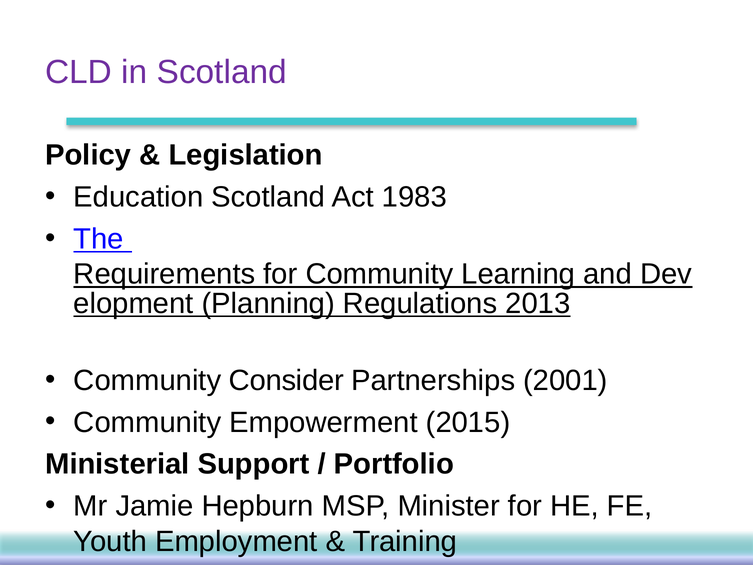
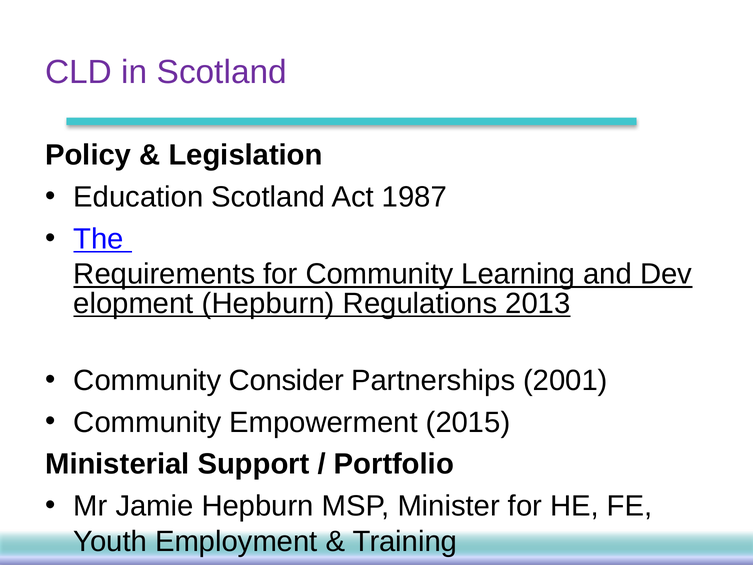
1983: 1983 -> 1987 (414, 197)
Planning: Planning -> Hepburn (268, 303)
